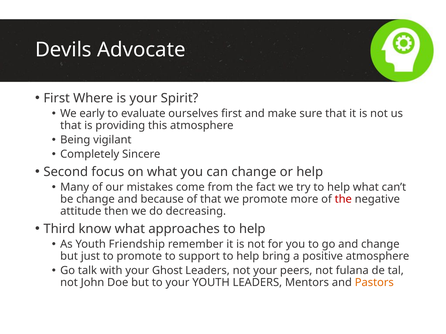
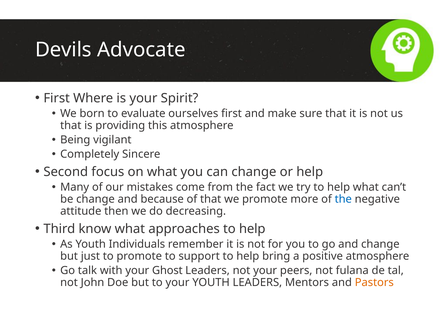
early: early -> born (92, 114)
the colour: red -> blue (343, 199)
Friendship: Friendship -> Individuals (137, 245)
